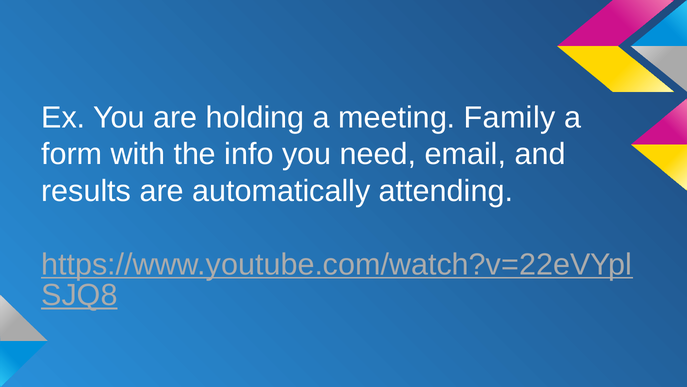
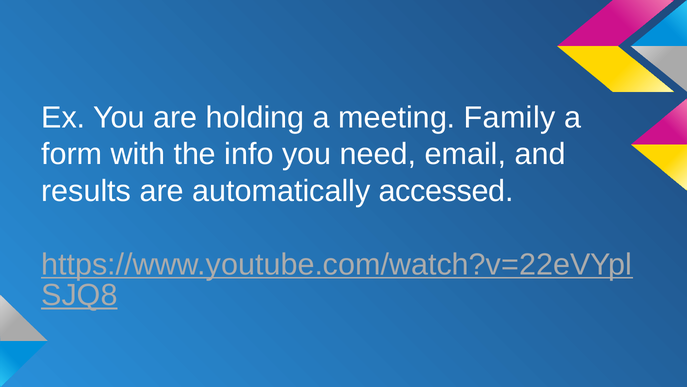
attending: attending -> accessed (446, 191)
